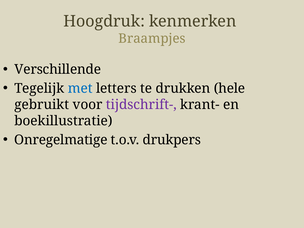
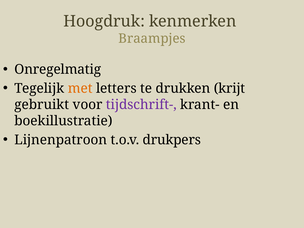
Verschillende: Verschillende -> Onregelmatig (58, 70)
met colour: blue -> orange (80, 88)
hele: hele -> krijt (230, 88)
Onregelmatige: Onregelmatige -> Lijnenpatroon (61, 140)
